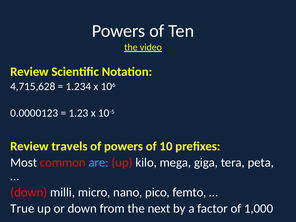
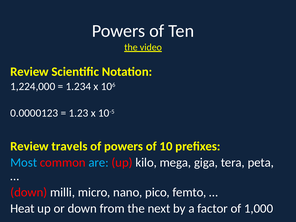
4,715,628: 4,715,628 -> 1,224,000 (33, 86)
Most colour: white -> light blue (24, 162)
True: True -> Heat (22, 208)
